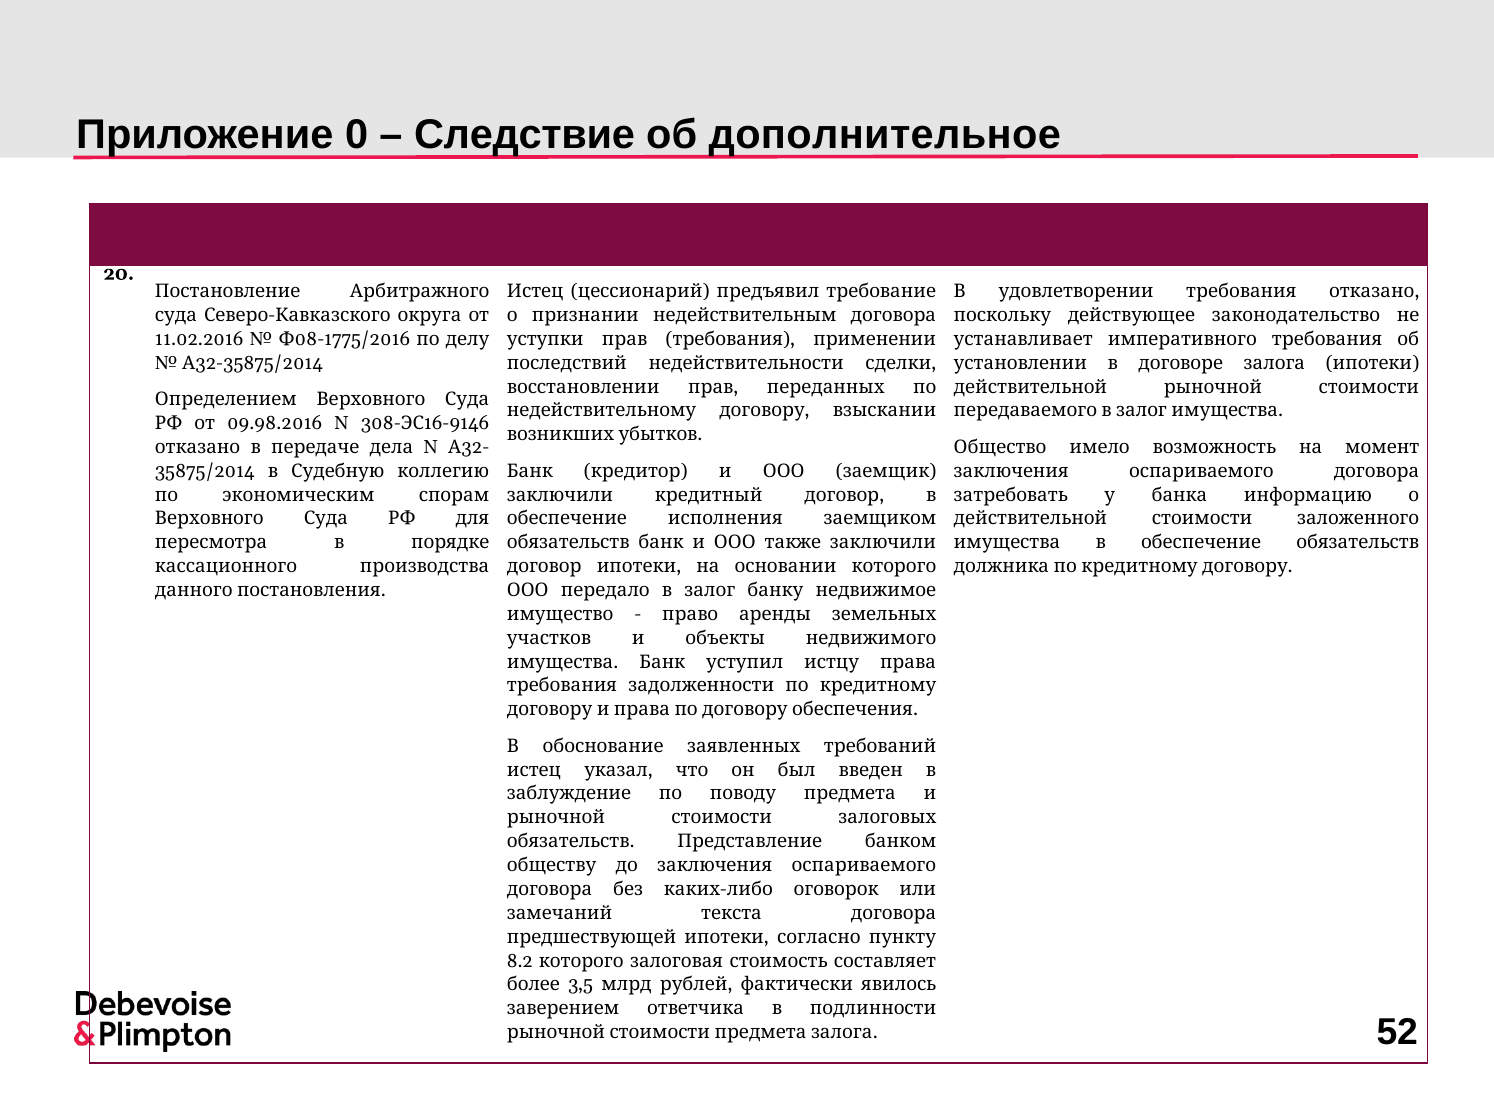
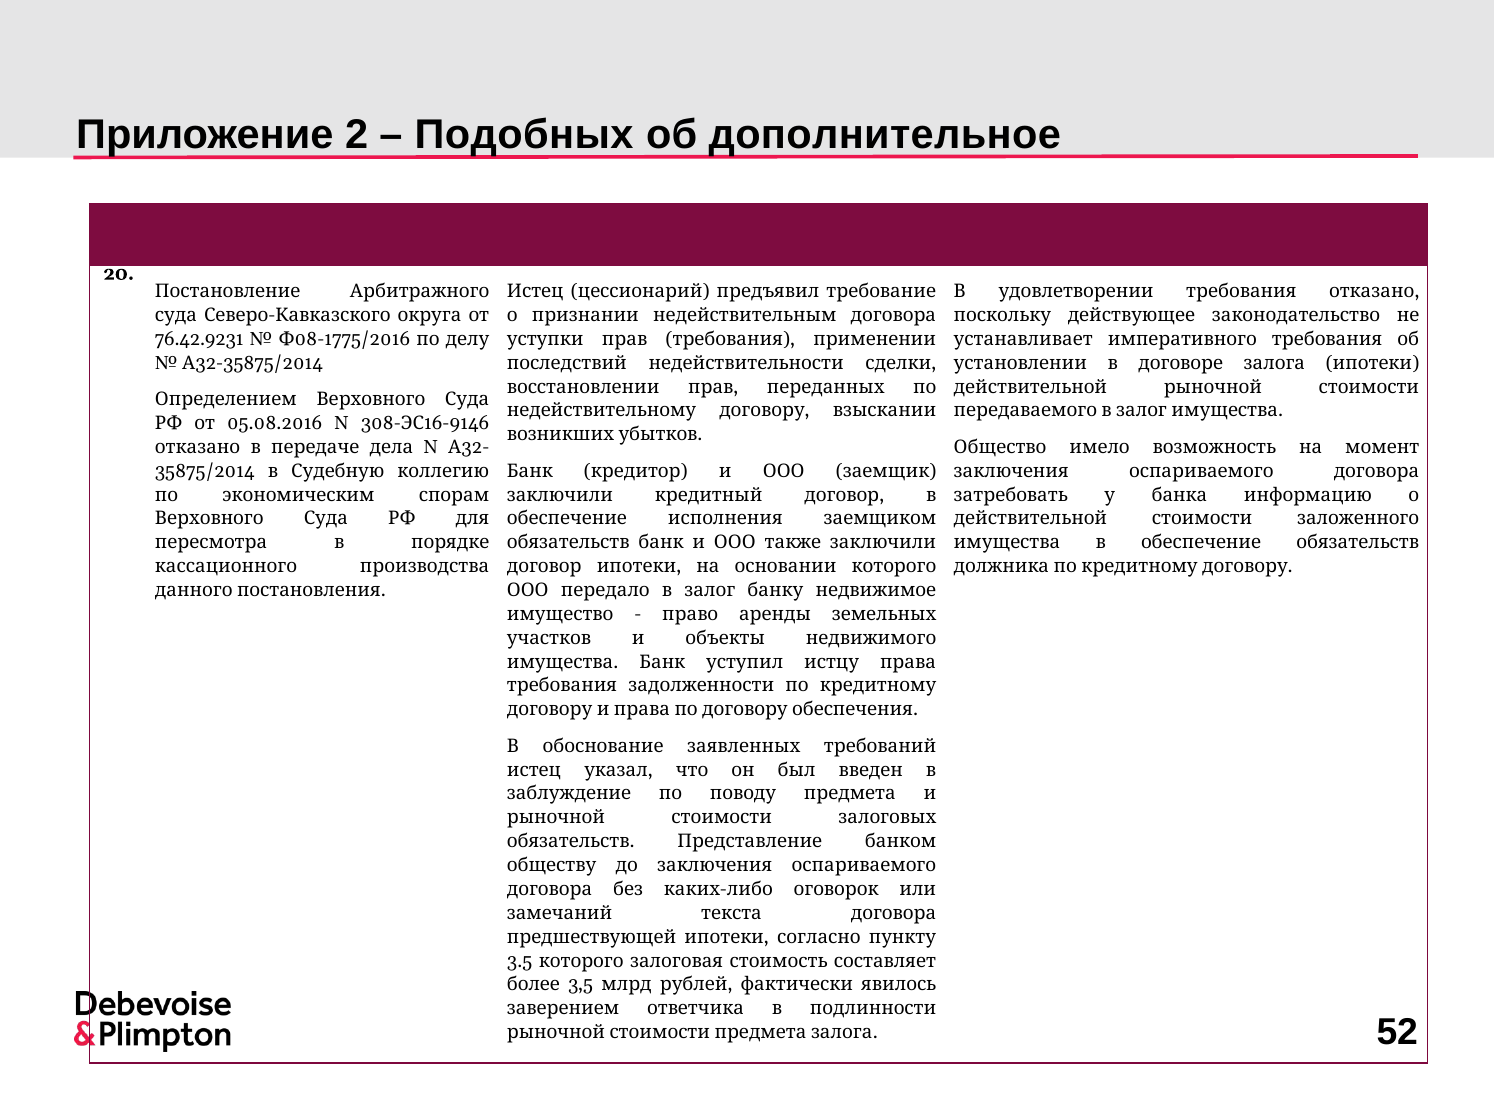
0: 0 -> 2 (357, 135)
Следствие: Следствие -> Подобных (524, 135)
11.02.2016: 11.02.2016 -> 76.42.9231 (199, 339)
09.98.2016: 09.98.2016 -> 05.08.2016 (275, 423)
8.2: 8.2 -> 3.5 (520, 961)
